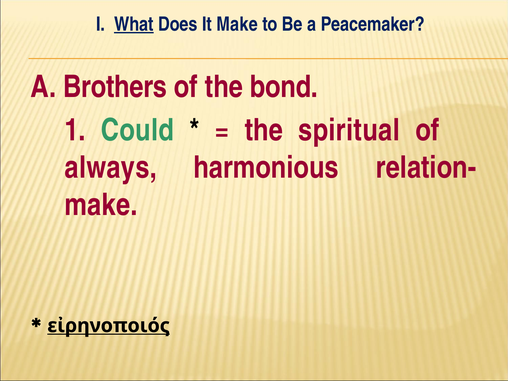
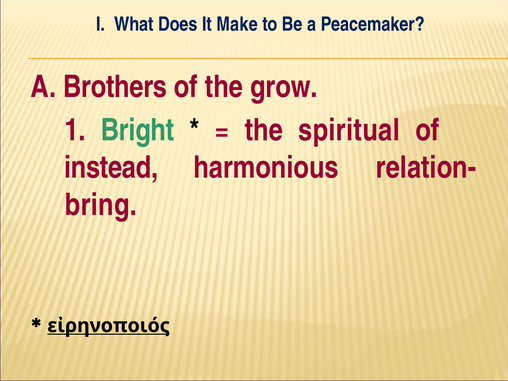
What underline: present -> none (134, 24)
bond: bond -> grow (284, 87)
Could: Could -> Bright (138, 130)
always: always -> instead (111, 168)
make: make -> bring (101, 205)
